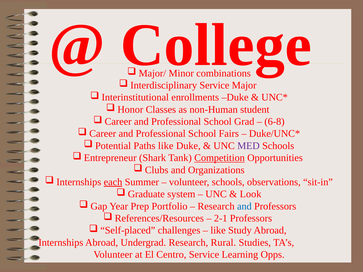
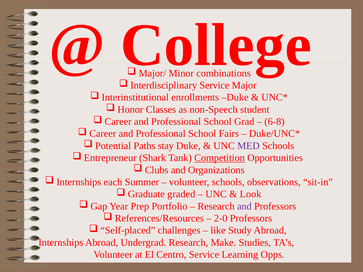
non-Human: non-Human -> non-Speech (214, 110)
Paths like: like -> stay (166, 146)
each underline: present -> none (113, 182)
system: system -> graded (181, 194)
and colour: blue -> purple (244, 206)
2-1: 2-1 -> 2-0 (221, 219)
Rural: Rural -> Make (223, 243)
